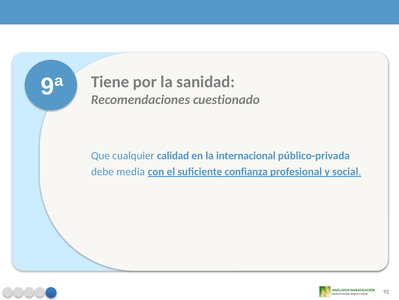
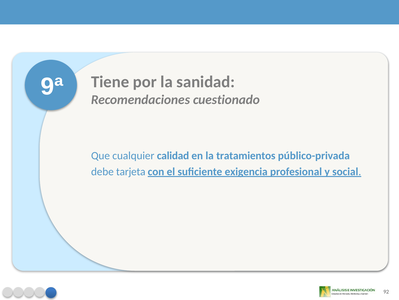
internacional: internacional -> tratamientos (246, 155)
media: media -> tarjeta (131, 171)
confianza: confianza -> exigencia (246, 171)
